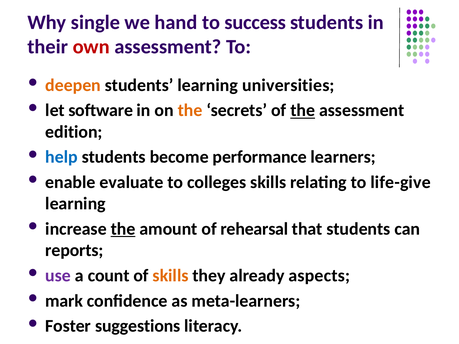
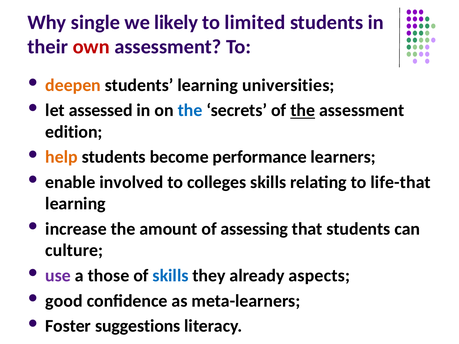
hand: hand -> likely (176, 22)
success: success -> limited (255, 22)
software: software -> assessed (101, 110)
the colour: orange -> blue (190, 110)
help colour: blue -> orange (62, 157)
evaluate: evaluate -> involved (131, 182)
life-give: life-give -> life-that (401, 182)
the underline: present -> none (123, 229)
rehearsal: rehearsal -> assessing (254, 229)
reports: reports -> culture (74, 251)
count: count -> those (109, 276)
skills colour: orange -> blue (171, 276)
mark: mark -> good (64, 301)
